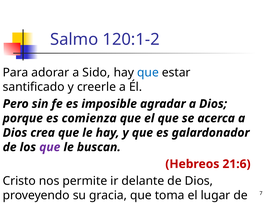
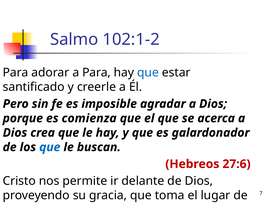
120:1-2: 120:1-2 -> 102:1-2 (131, 40)
a Sido: Sido -> Para (96, 73)
que colour: purple -> blue (50, 147)
21:6: 21:6 -> 27:6 (237, 164)
